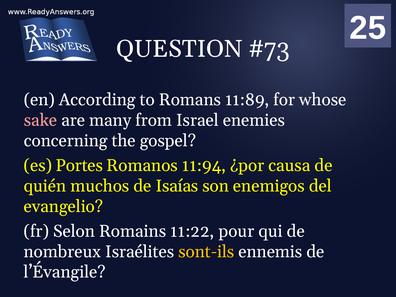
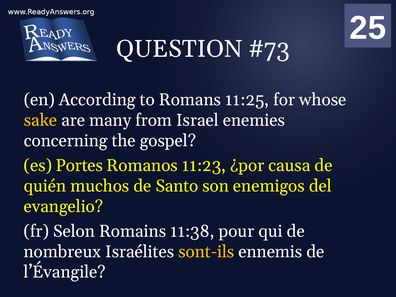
11:89: 11:89 -> 11:25 (247, 100)
sake colour: pink -> yellow (41, 120)
11:94: 11:94 -> 11:23 (204, 165)
Isaías: Isaías -> Santo (177, 186)
11:22: 11:22 -> 11:38 (192, 231)
